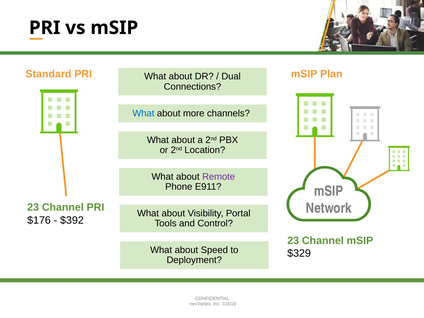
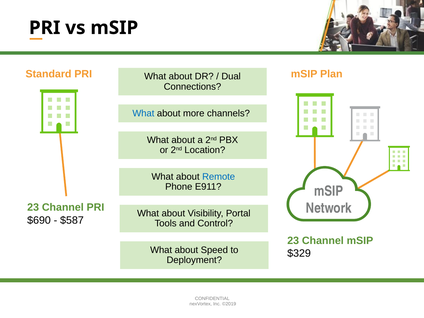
Remote colour: purple -> blue (219, 177)
$176: $176 -> $690 (39, 220)
$392: $392 -> $587 (72, 220)
